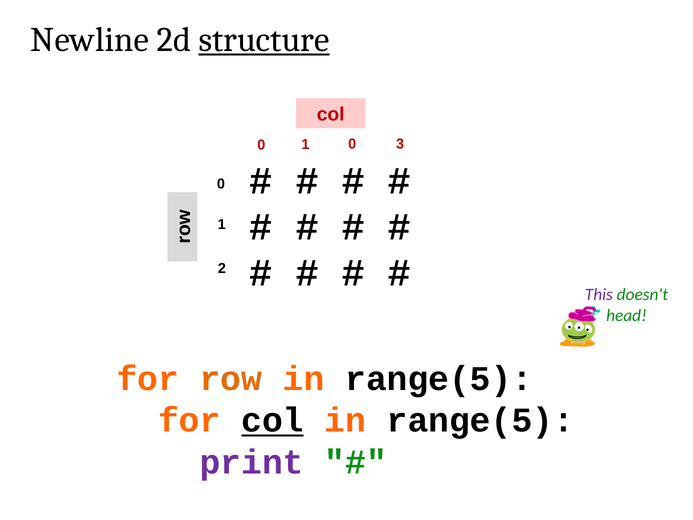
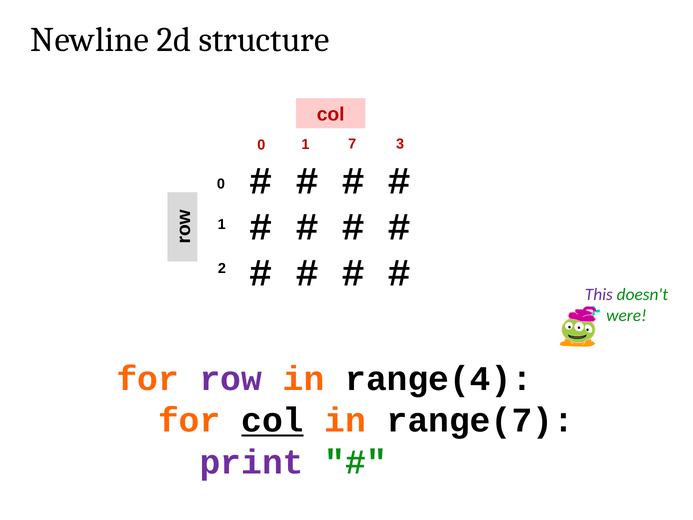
structure underline: present -> none (264, 40)
0: 0 -> 7 (352, 144)
head: head -> were (626, 315)
row colour: orange -> purple (231, 379)
range(5: range(5 -> range(4 (439, 379)
range(5: range(5 -> range(7 (480, 420)
